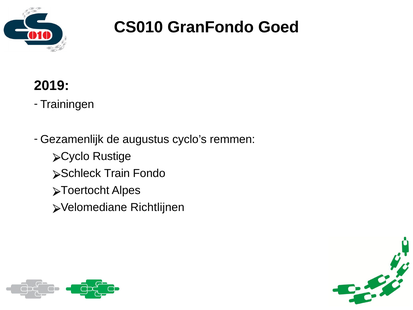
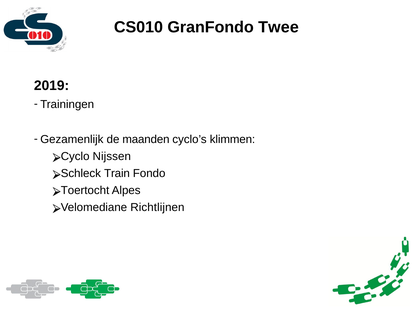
Goed: Goed -> Twee (278, 27)
augustus: augustus -> maanden (146, 139)
remmen: remmen -> klimmen (233, 139)
Rustige: Rustige -> Nijssen (112, 156)
